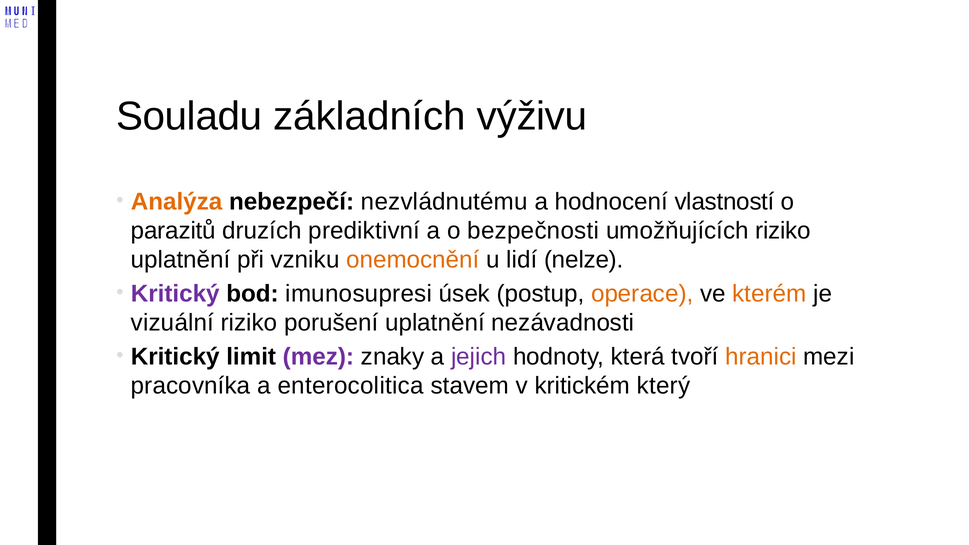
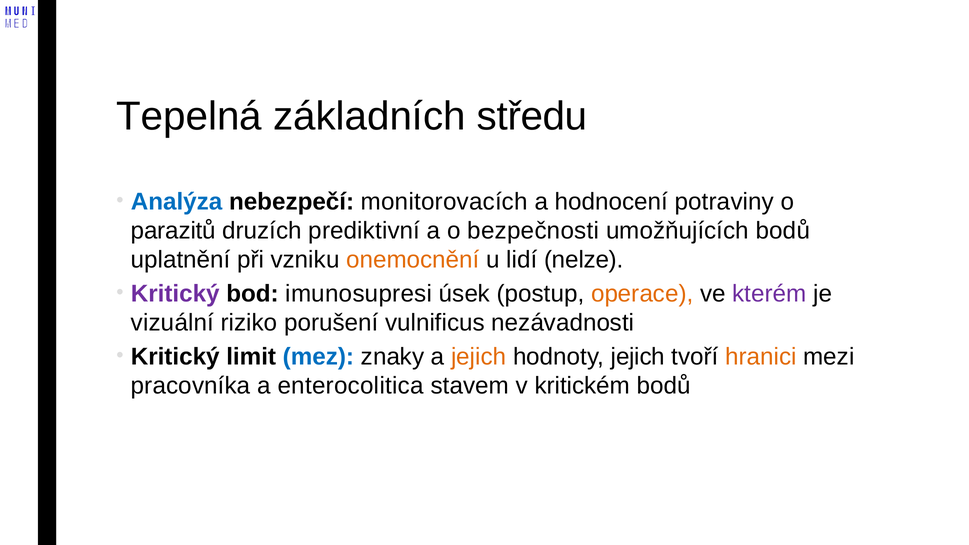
Souladu: Souladu -> Tepelná (189, 116)
výživu: výživu -> středu (532, 116)
Analýza colour: orange -> blue (177, 202)
nezvládnutému: nezvládnutému -> monitorovacích (444, 202)
vlastností: vlastností -> potraviny (724, 202)
umožňujících riziko: riziko -> bodů (783, 231)
kterém colour: orange -> purple (769, 294)
porušení uplatnění: uplatnění -> vulnificus (435, 323)
mez colour: purple -> blue (318, 357)
jejich colour: purple -> orange (479, 357)
hodnoty která: která -> jejich (638, 357)
kritickém který: který -> bodů (664, 386)
